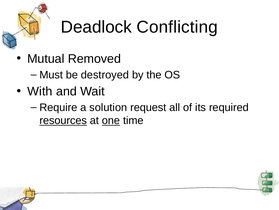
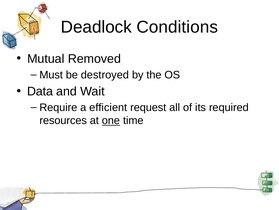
Conflicting: Conflicting -> Conditions (177, 27)
With: With -> Data (40, 91)
solution: solution -> efficient (108, 107)
resources underline: present -> none (63, 120)
